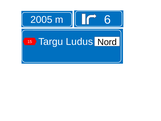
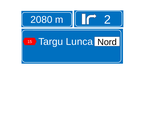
2005: 2005 -> 2080 (41, 20)
6: 6 -> 2 (107, 20)
Ludus: Ludus -> Lunca (79, 42)
